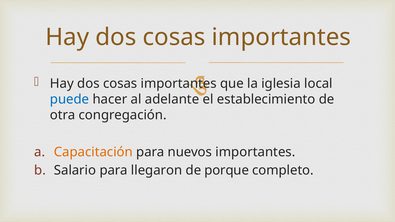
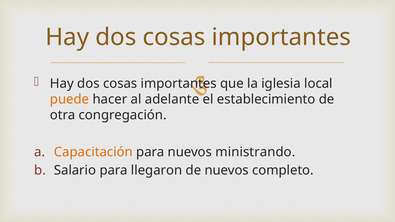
puede colour: blue -> orange (70, 99)
nuevos importantes: importantes -> ministrando (255, 152)
de porque: porque -> nuevos (227, 171)
